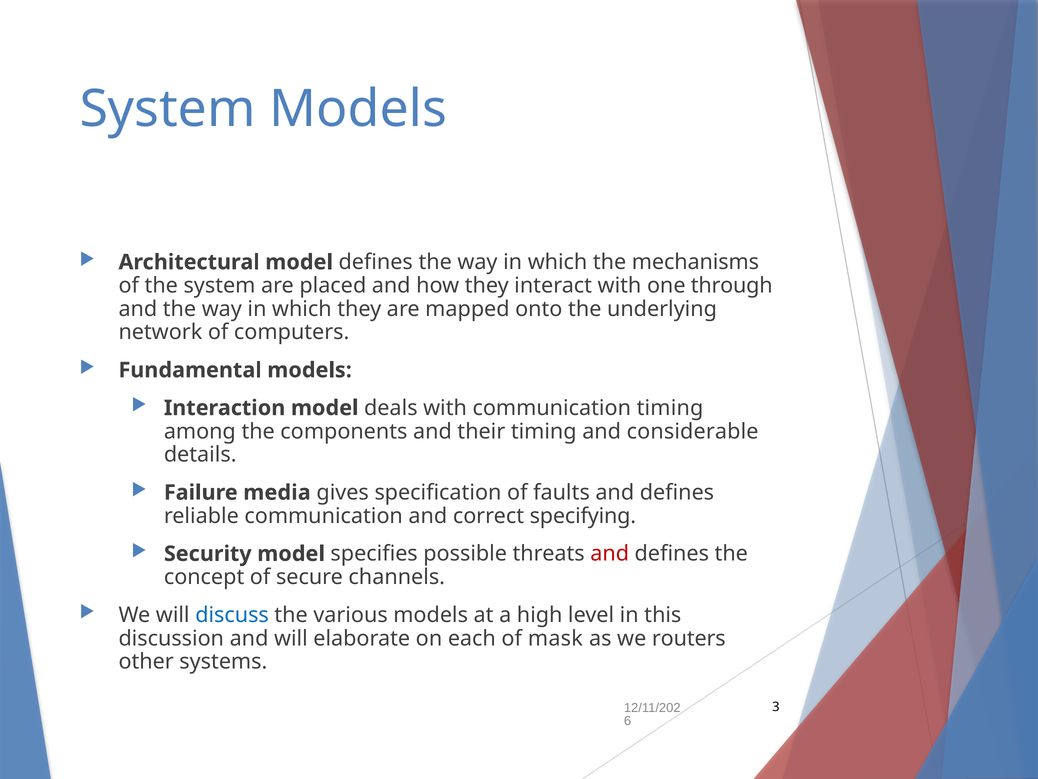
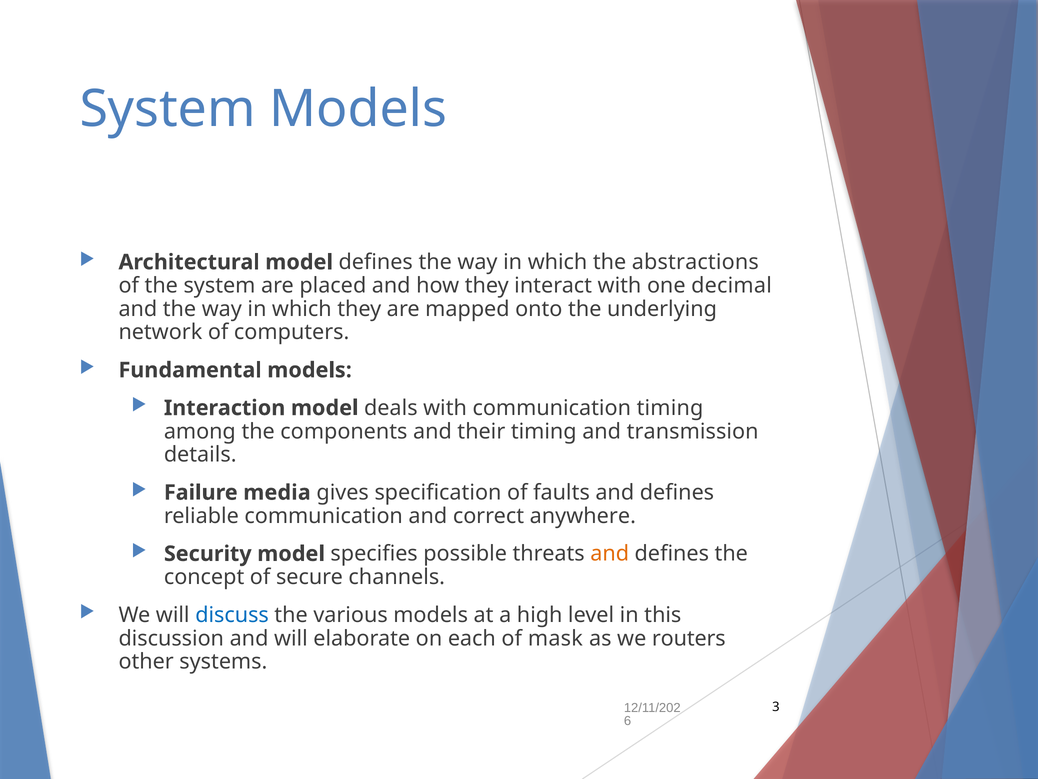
mechanisms: mechanisms -> abstractions (695, 262)
through: through -> decimal (732, 285)
considerable: considerable -> transmission (693, 431)
specifying: specifying -> anywhere (583, 516)
and colour: red -> orange (610, 553)
